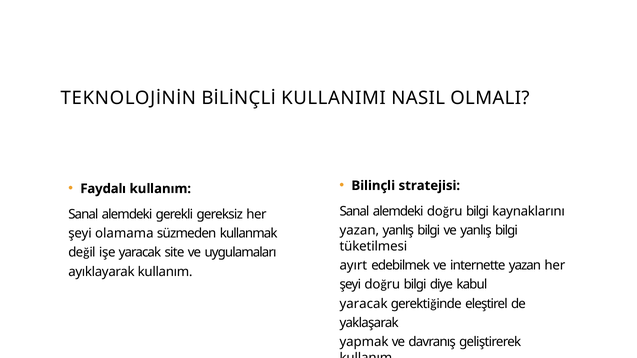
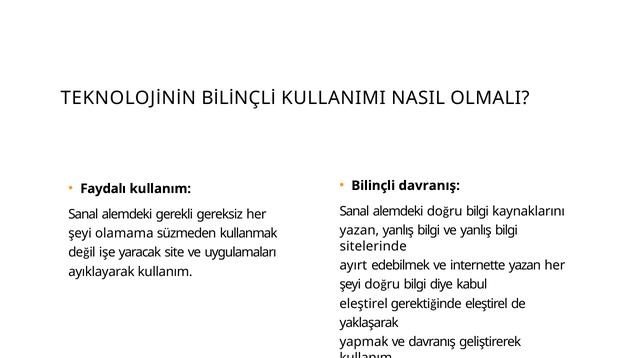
Bilinçli stratejisi: stratejisi -> davranış (429, 186)
tüketilmesi: tüketilmesi -> sitelerinde (373, 247)
yaracak: yaracak -> eleştirel (364, 304)
